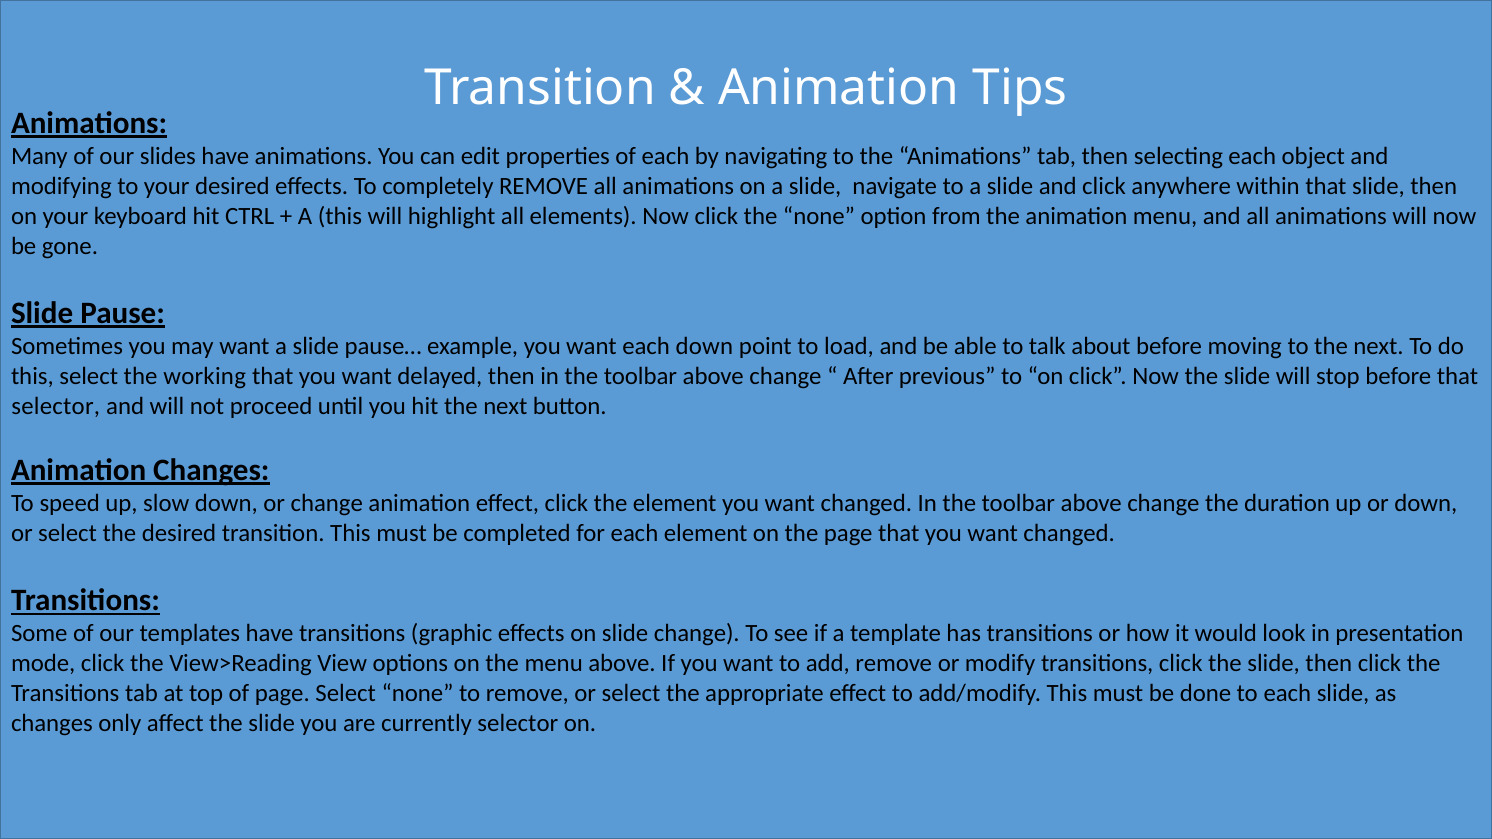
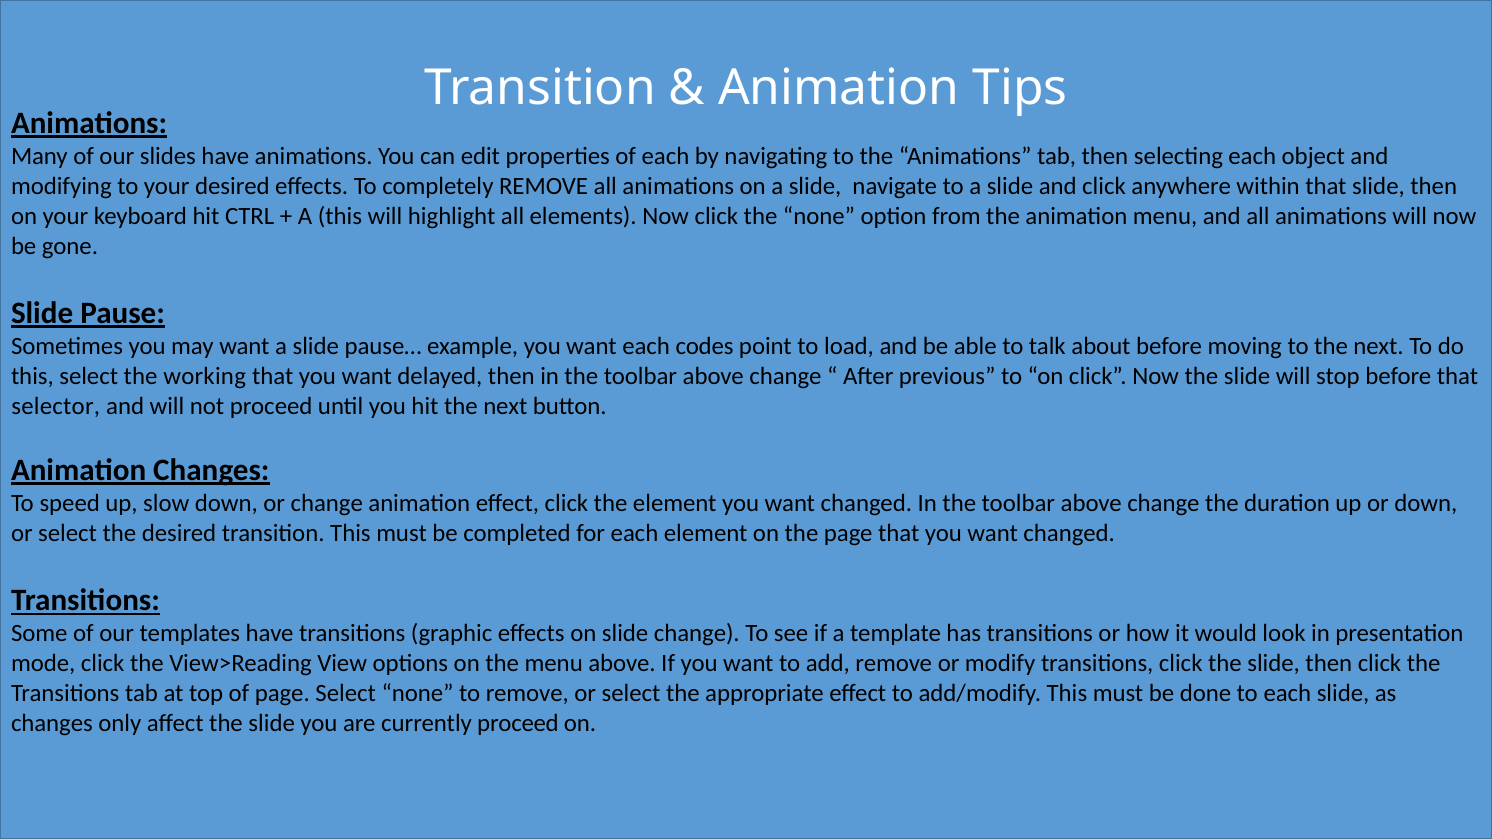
each down: down -> codes (704, 347)
currently selector: selector -> proceed (518, 723)
